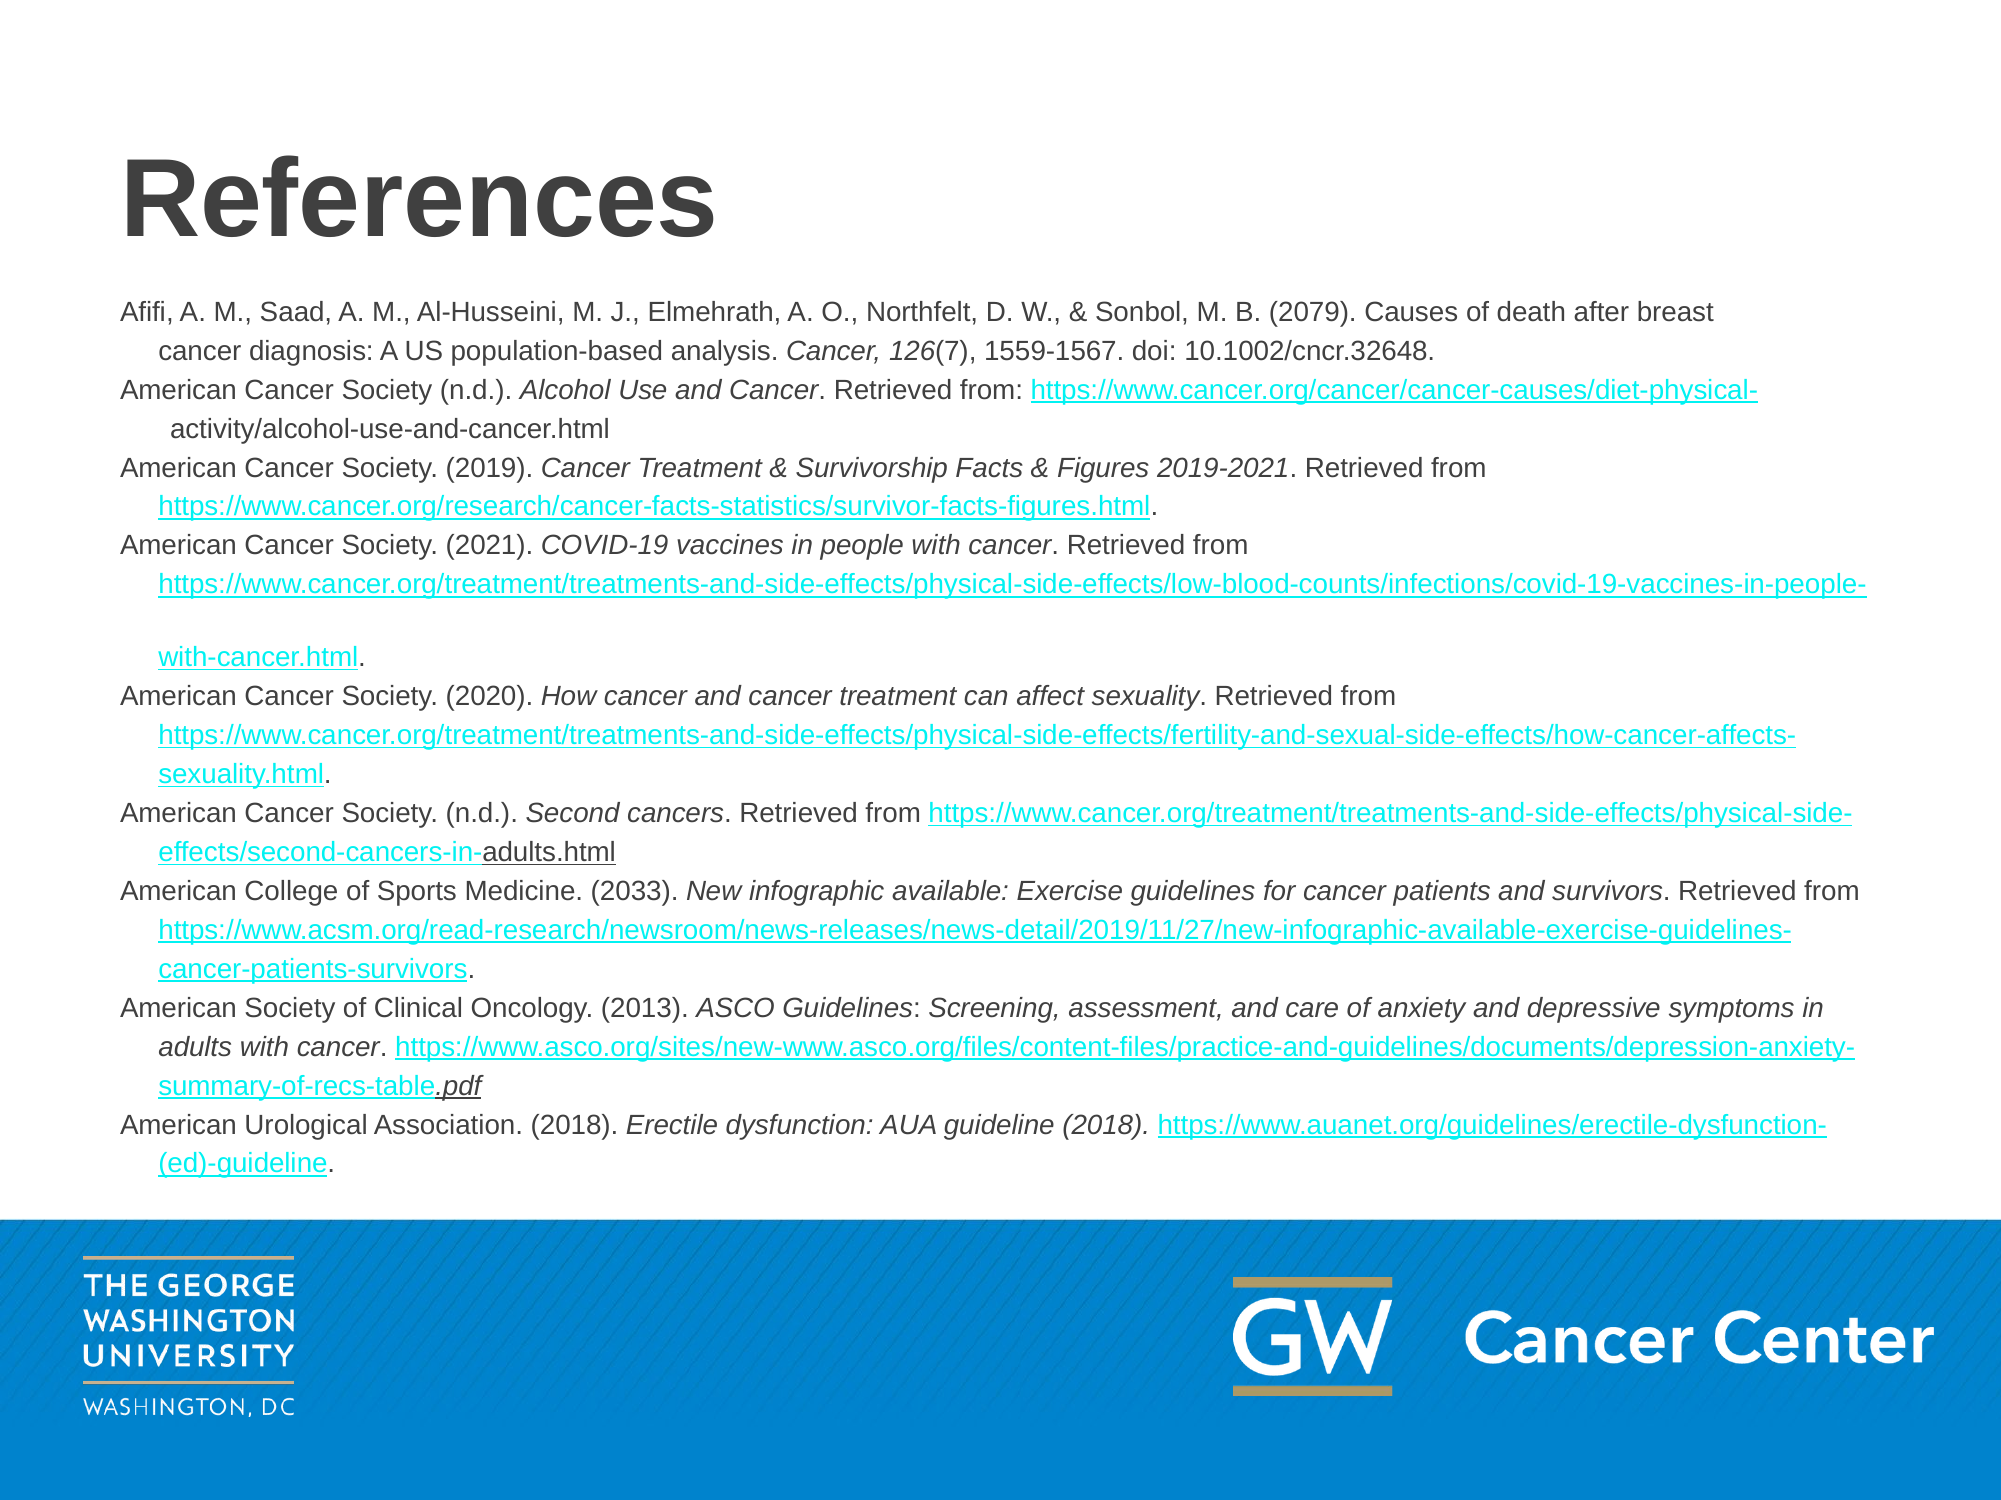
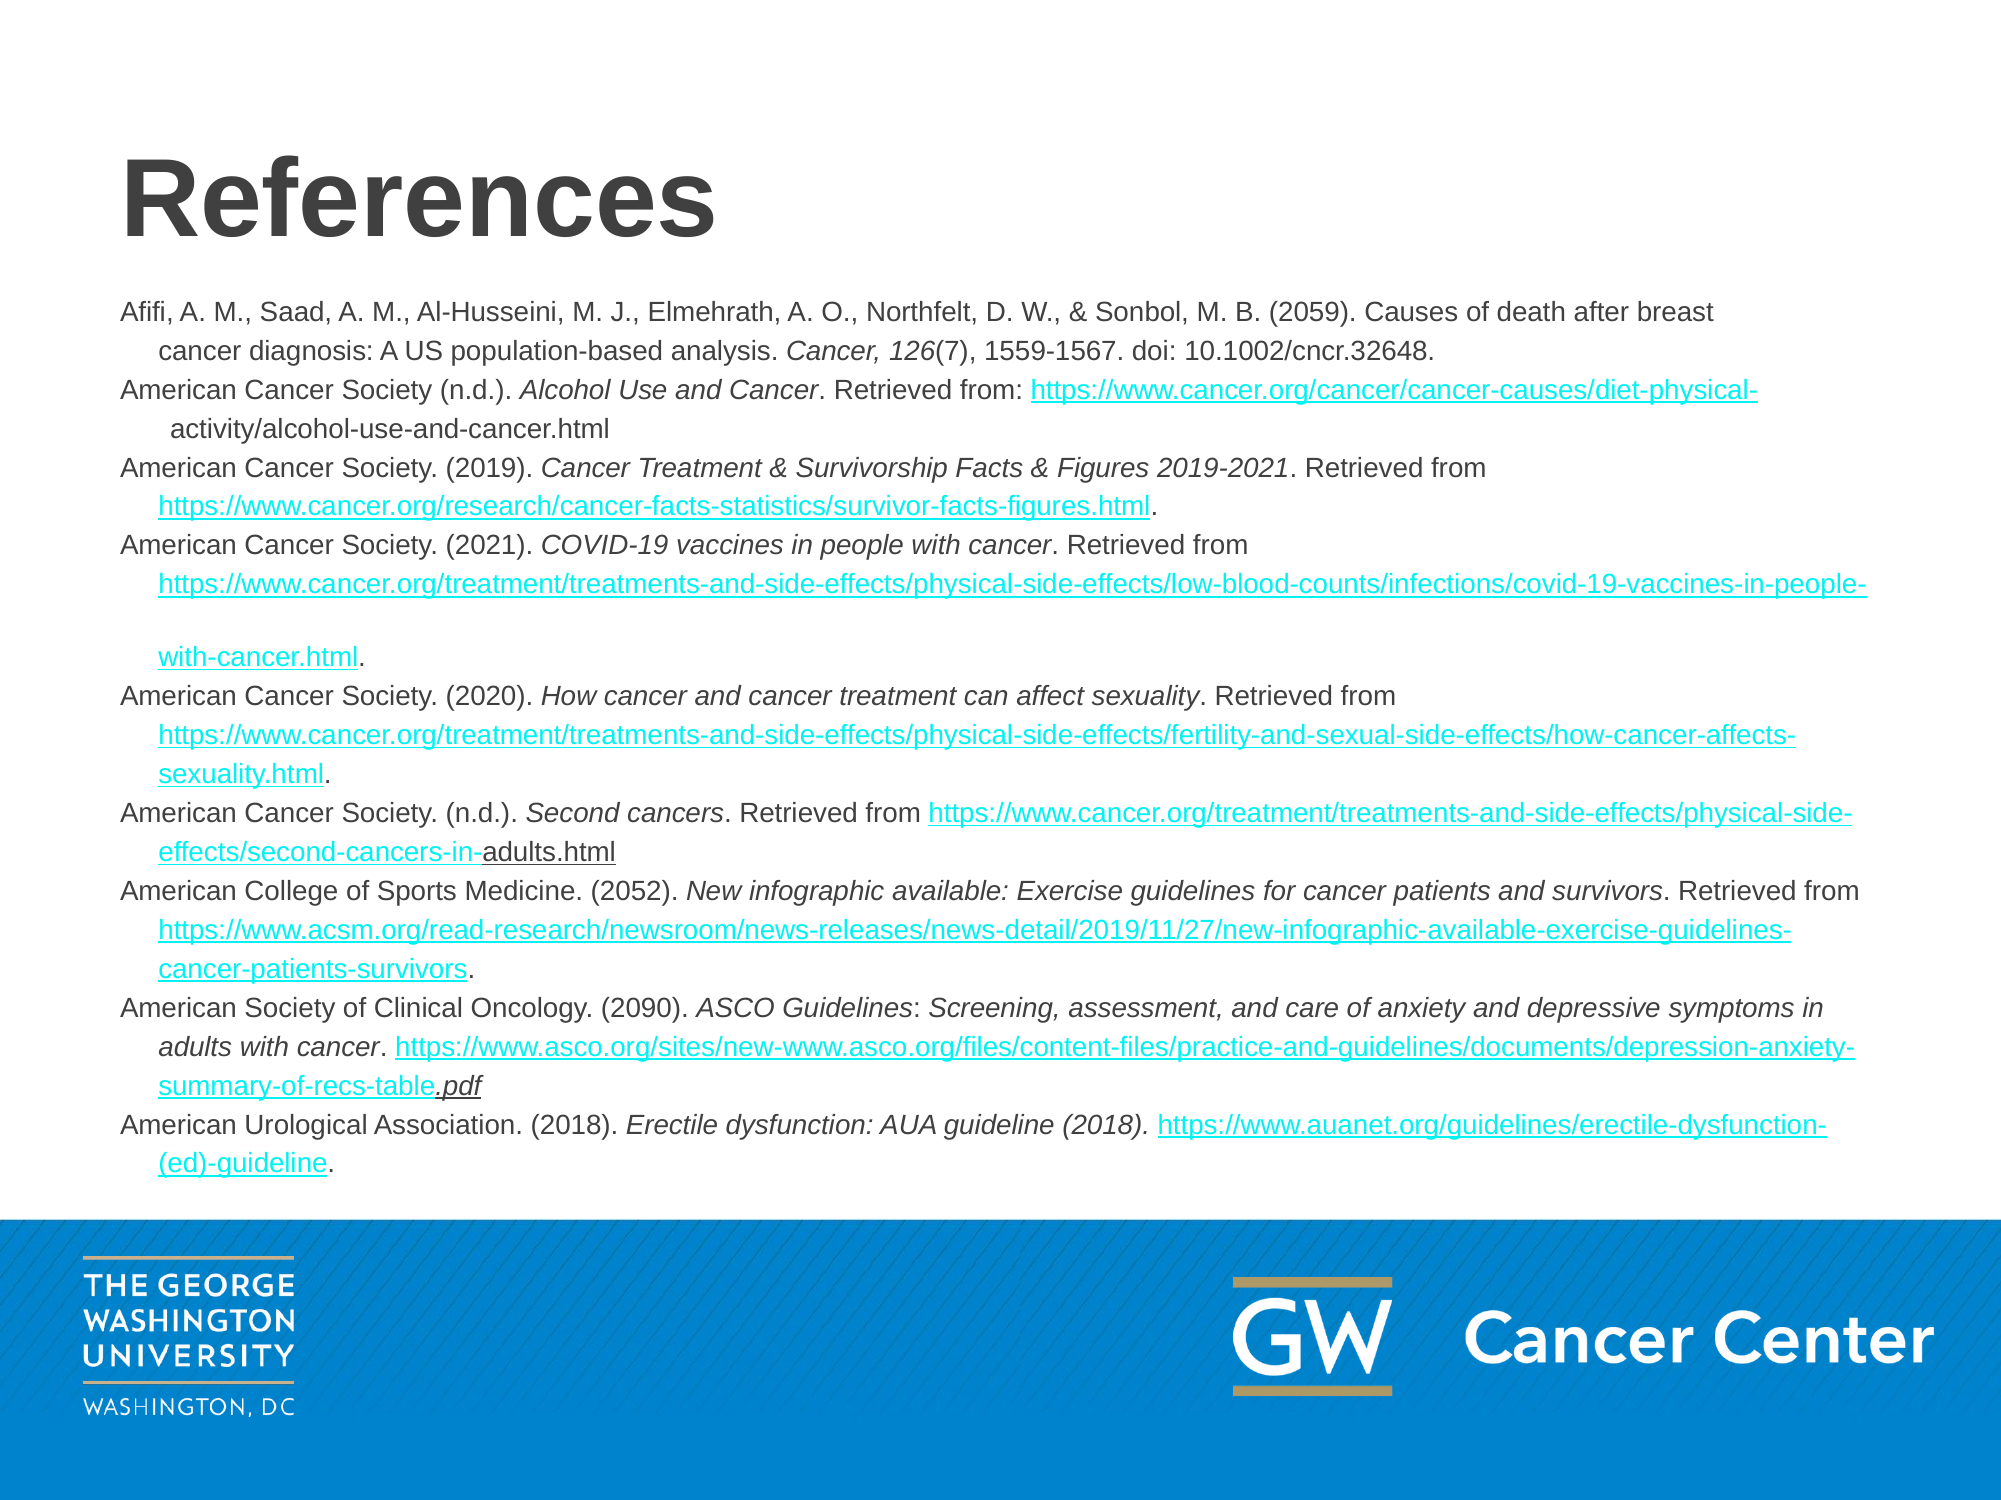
2079: 2079 -> 2059 (1313, 312)
2033: 2033 -> 2052 (635, 891)
2013: 2013 -> 2090 (645, 1008)
